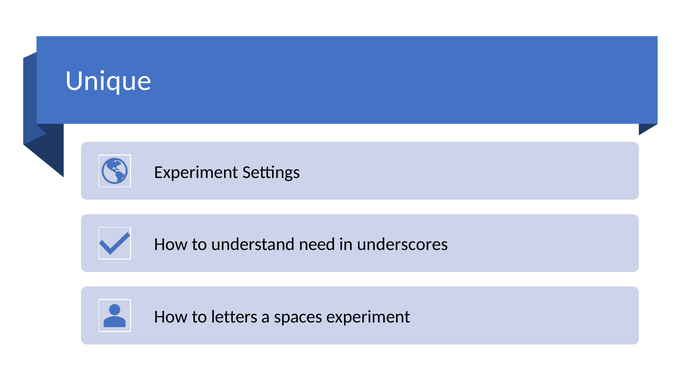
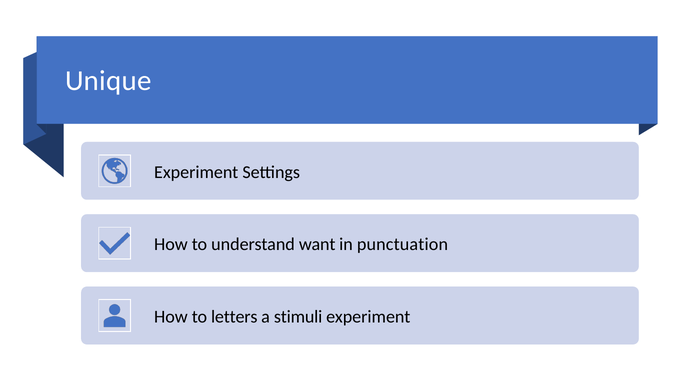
need: need -> want (317, 245)
underscores: underscores -> punctuation (402, 245)
spaces: spaces -> stimuli (298, 317)
